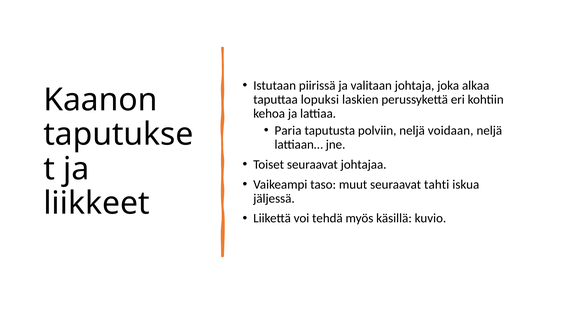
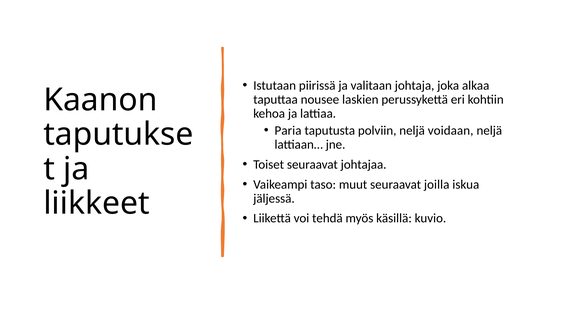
lopuksi: lopuksi -> nousee (320, 100)
tahti: tahti -> joilla (437, 184)
